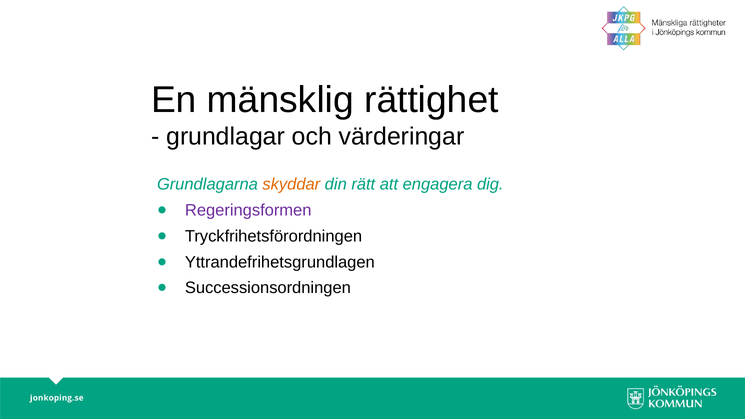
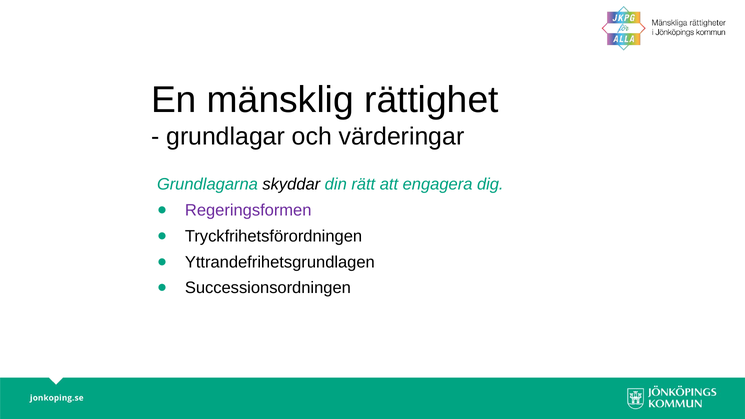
skyddar colour: orange -> black (291, 184)
